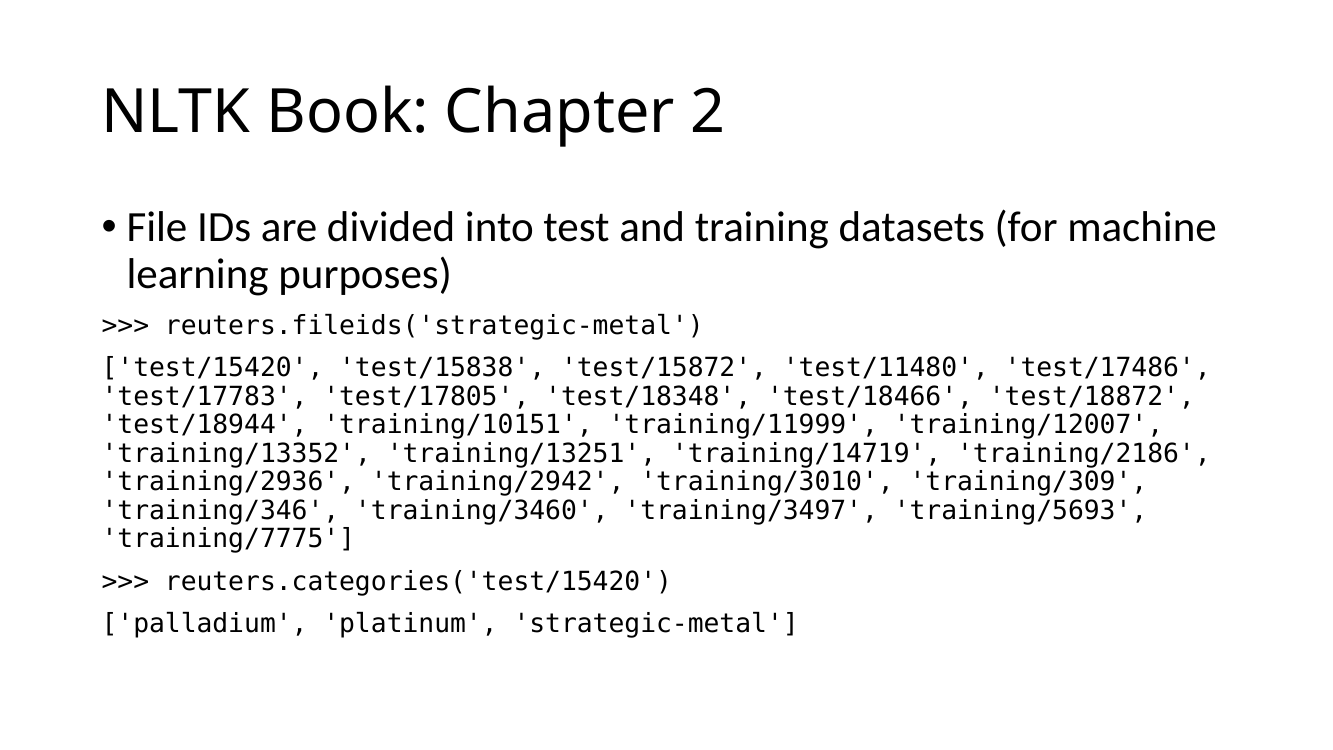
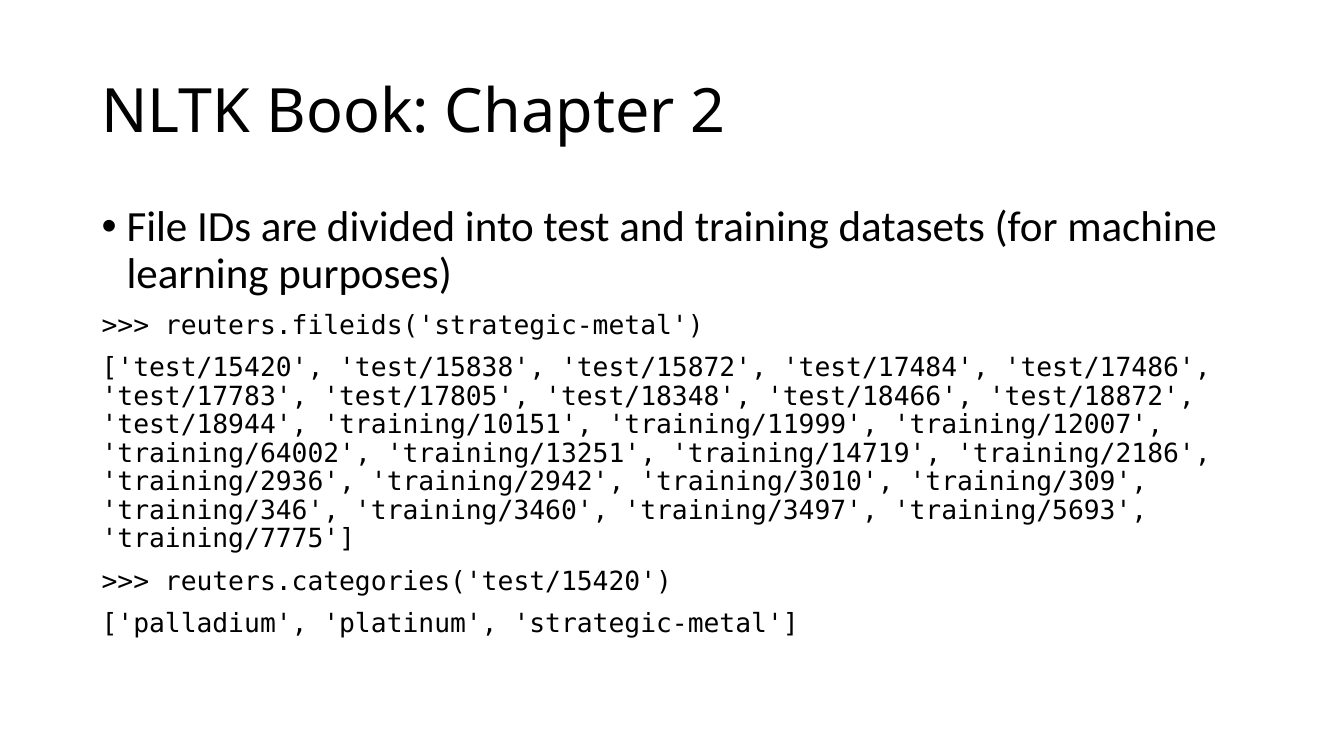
test/11480: test/11480 -> test/17484 (886, 368)
training/13352: training/13352 -> training/64002 (236, 453)
